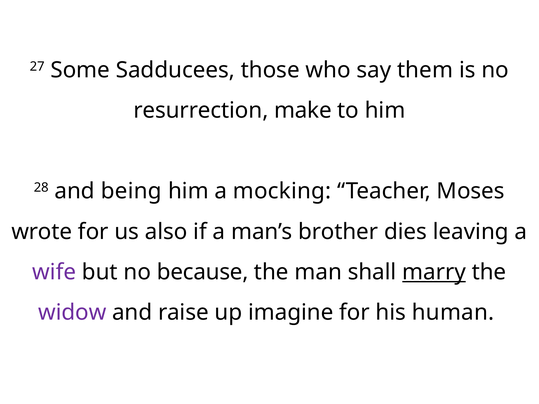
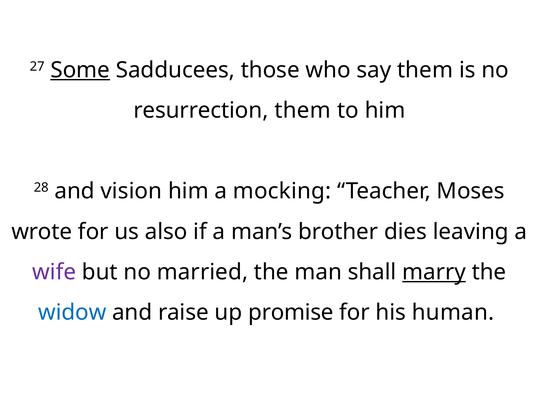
Some underline: none -> present (80, 70)
resurrection make: make -> them (303, 110)
being: being -> vision (131, 191)
because: because -> married (202, 272)
widow colour: purple -> blue (72, 313)
imagine: imagine -> promise (291, 313)
